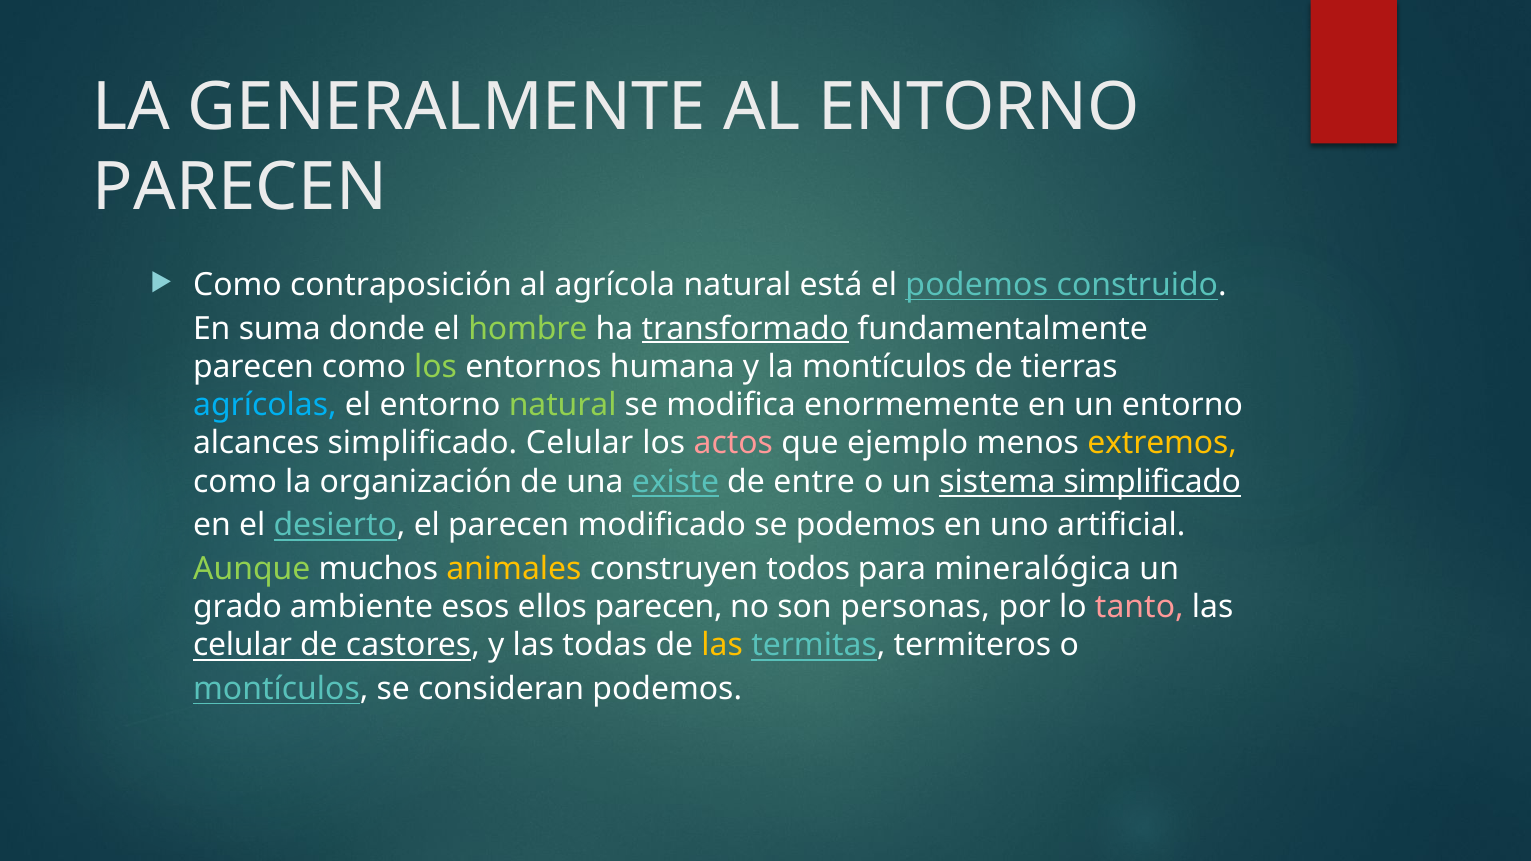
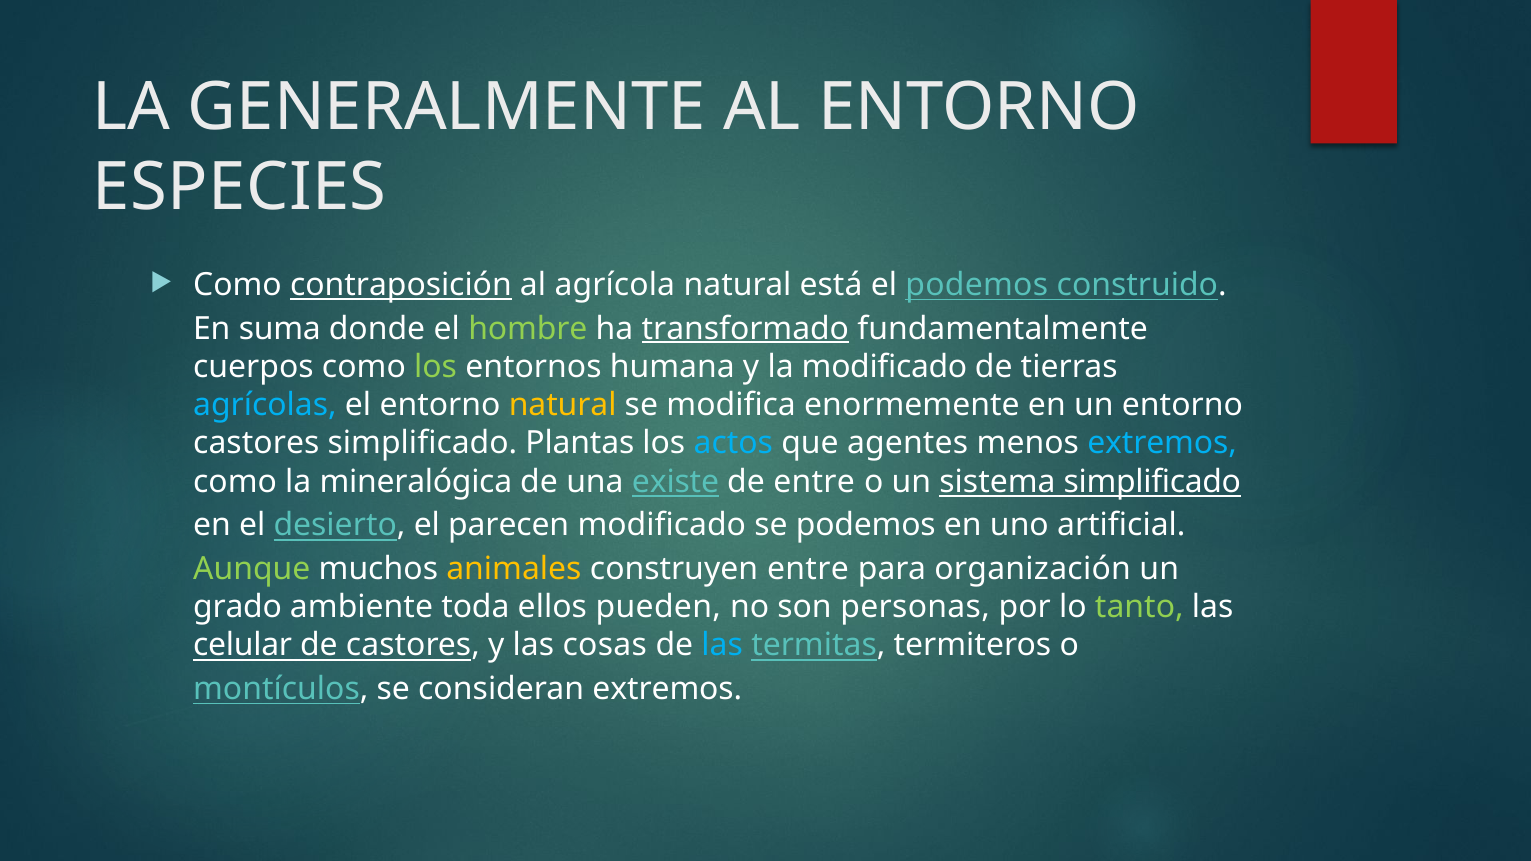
PARECEN: PARECEN -> ESPECIES (240, 188)
contraposición underline: none -> present (401, 285)
parecen: parecen -> cuerpos (253, 367)
la montículos: montículos -> modificado (884, 367)
natural colour: light green -> yellow (563, 405)
alcances: alcances -> castores (256, 443)
simplificado Celular: Celular -> Plantas (580, 443)
actos colour: pink -> light blue (733, 443)
ejemplo: ejemplo -> agentes (908, 443)
extremos colour: yellow -> light blue (1162, 443)
organización: organización -> mineralógica (416, 482)
construyen todos: todos -> entre (808, 569)
mineralógica: mineralógica -> organización (1033, 569)
esos: esos -> toda (475, 607)
ellos parecen: parecen -> pueden (658, 607)
tanto colour: pink -> light green (1139, 607)
todas: todas -> cosas (605, 646)
las colour: yellow -> light blue (722, 646)
consideran podemos: podemos -> extremos (667, 689)
